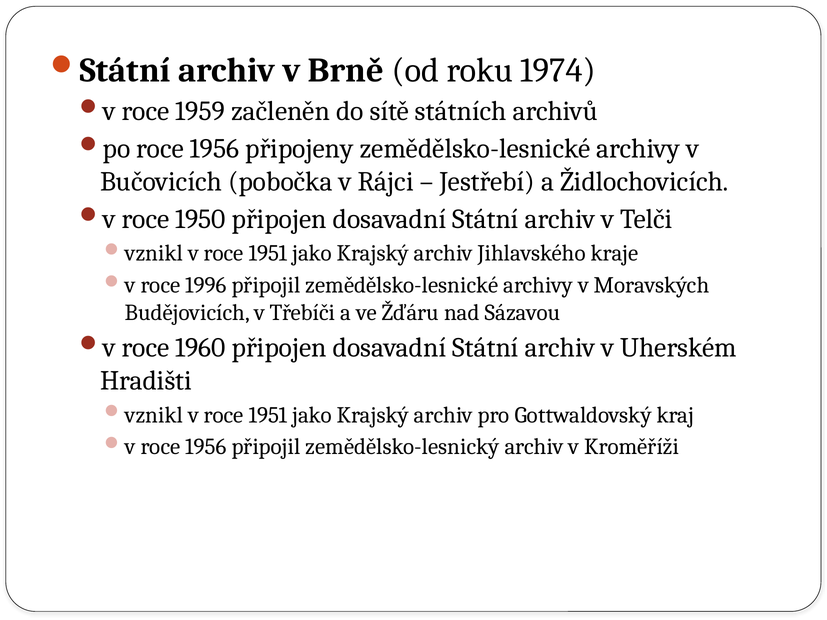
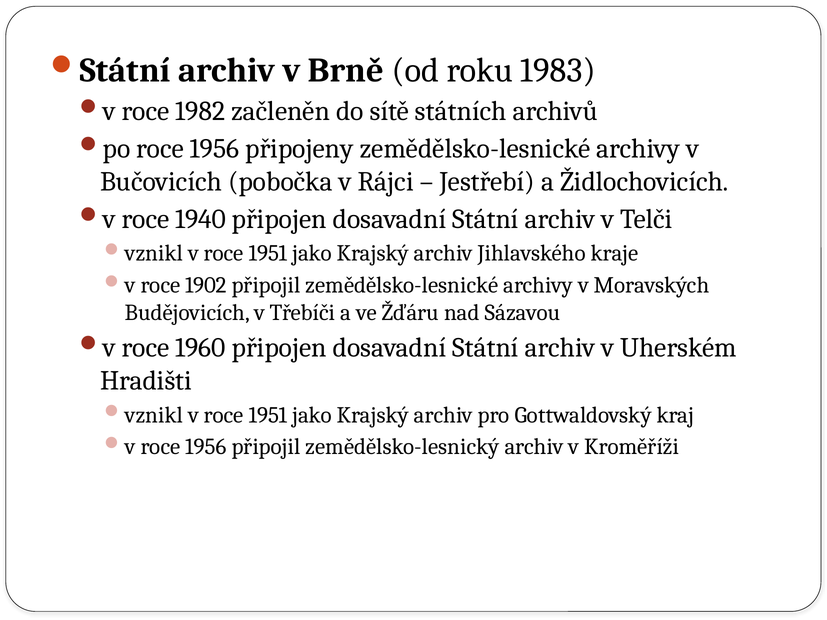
1974: 1974 -> 1983 (558, 70)
1959: 1959 -> 1982 (200, 111)
1950: 1950 -> 1940 (201, 219)
1996: 1996 -> 1902 (206, 285)
